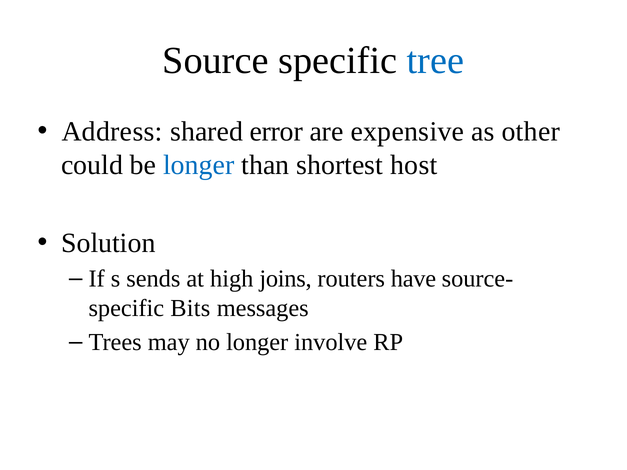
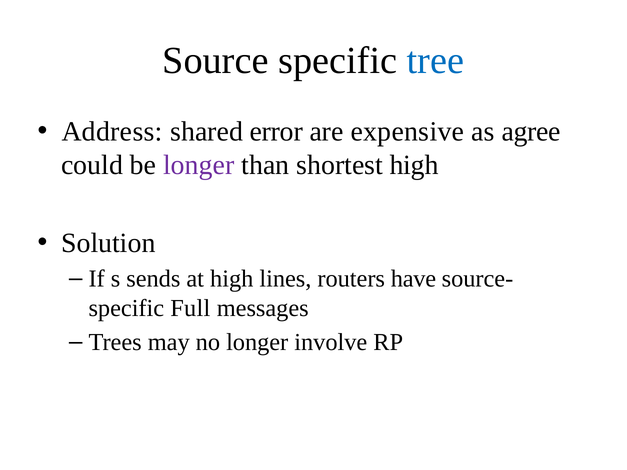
other: other -> agree (531, 132)
longer colour: blue -> purple (199, 165)
shortest host: host -> high (414, 165)
joins: joins -> lines (285, 279)
Bits: Bits -> Full (190, 308)
